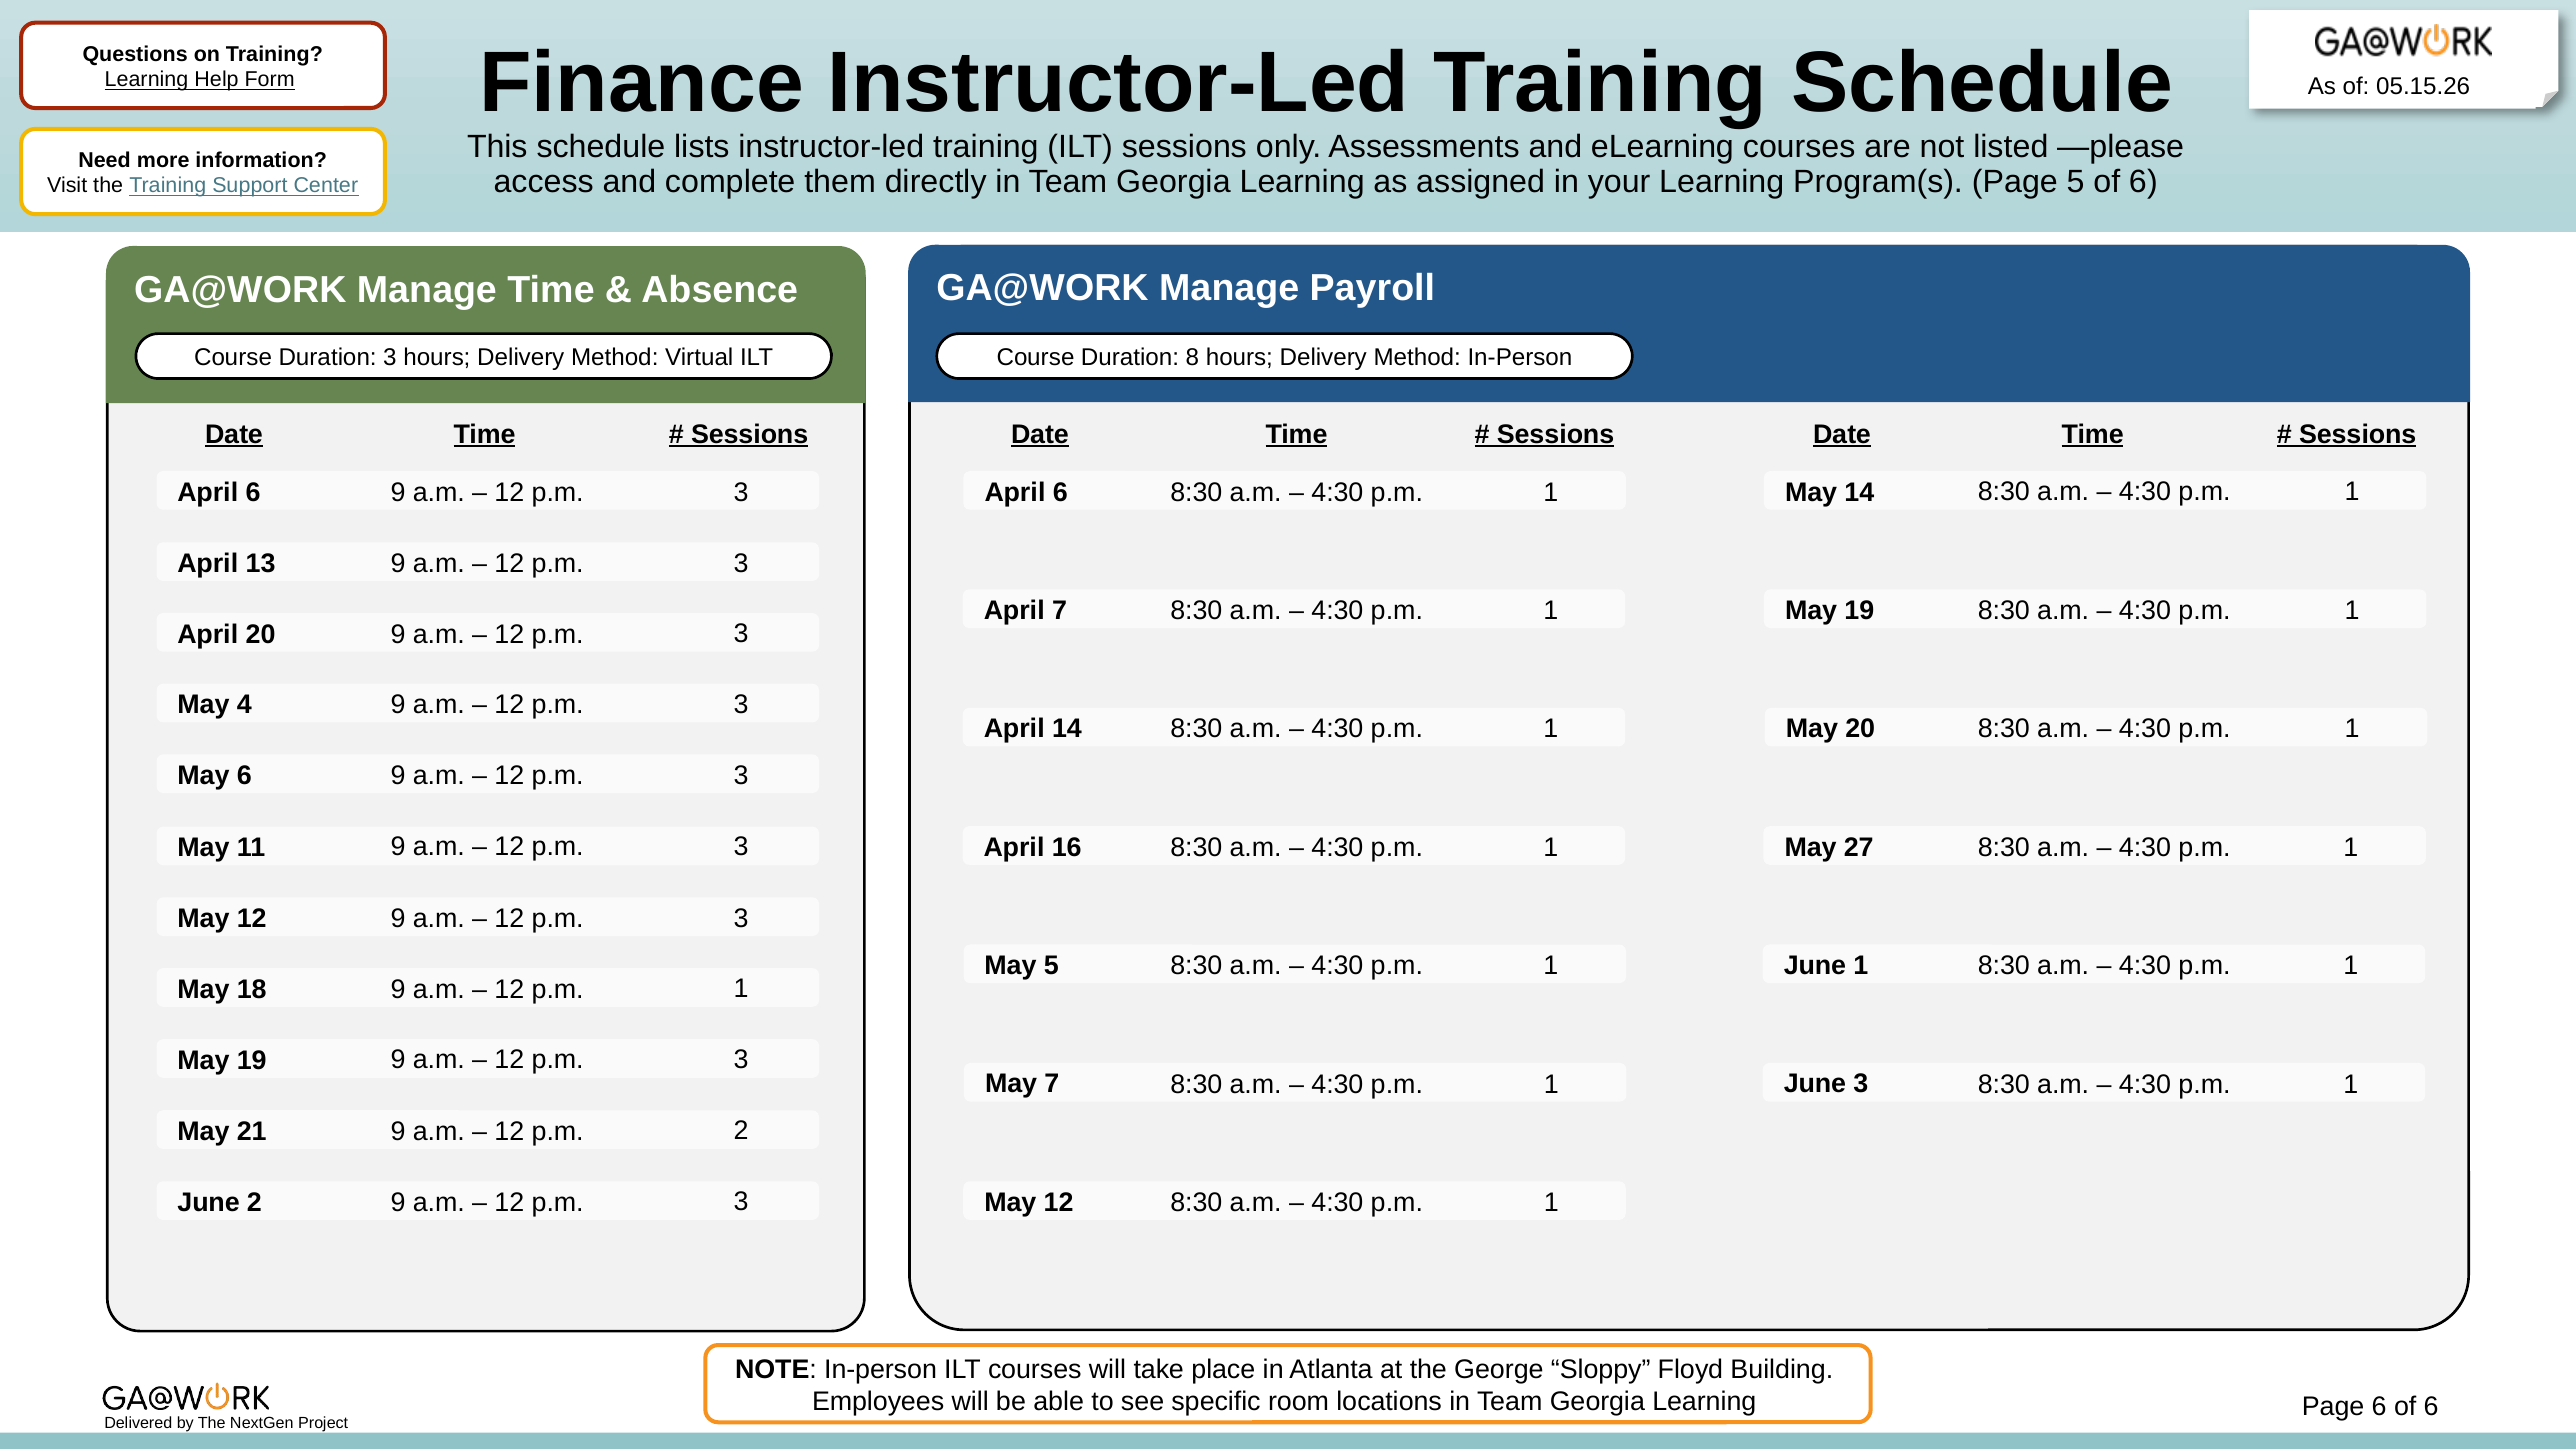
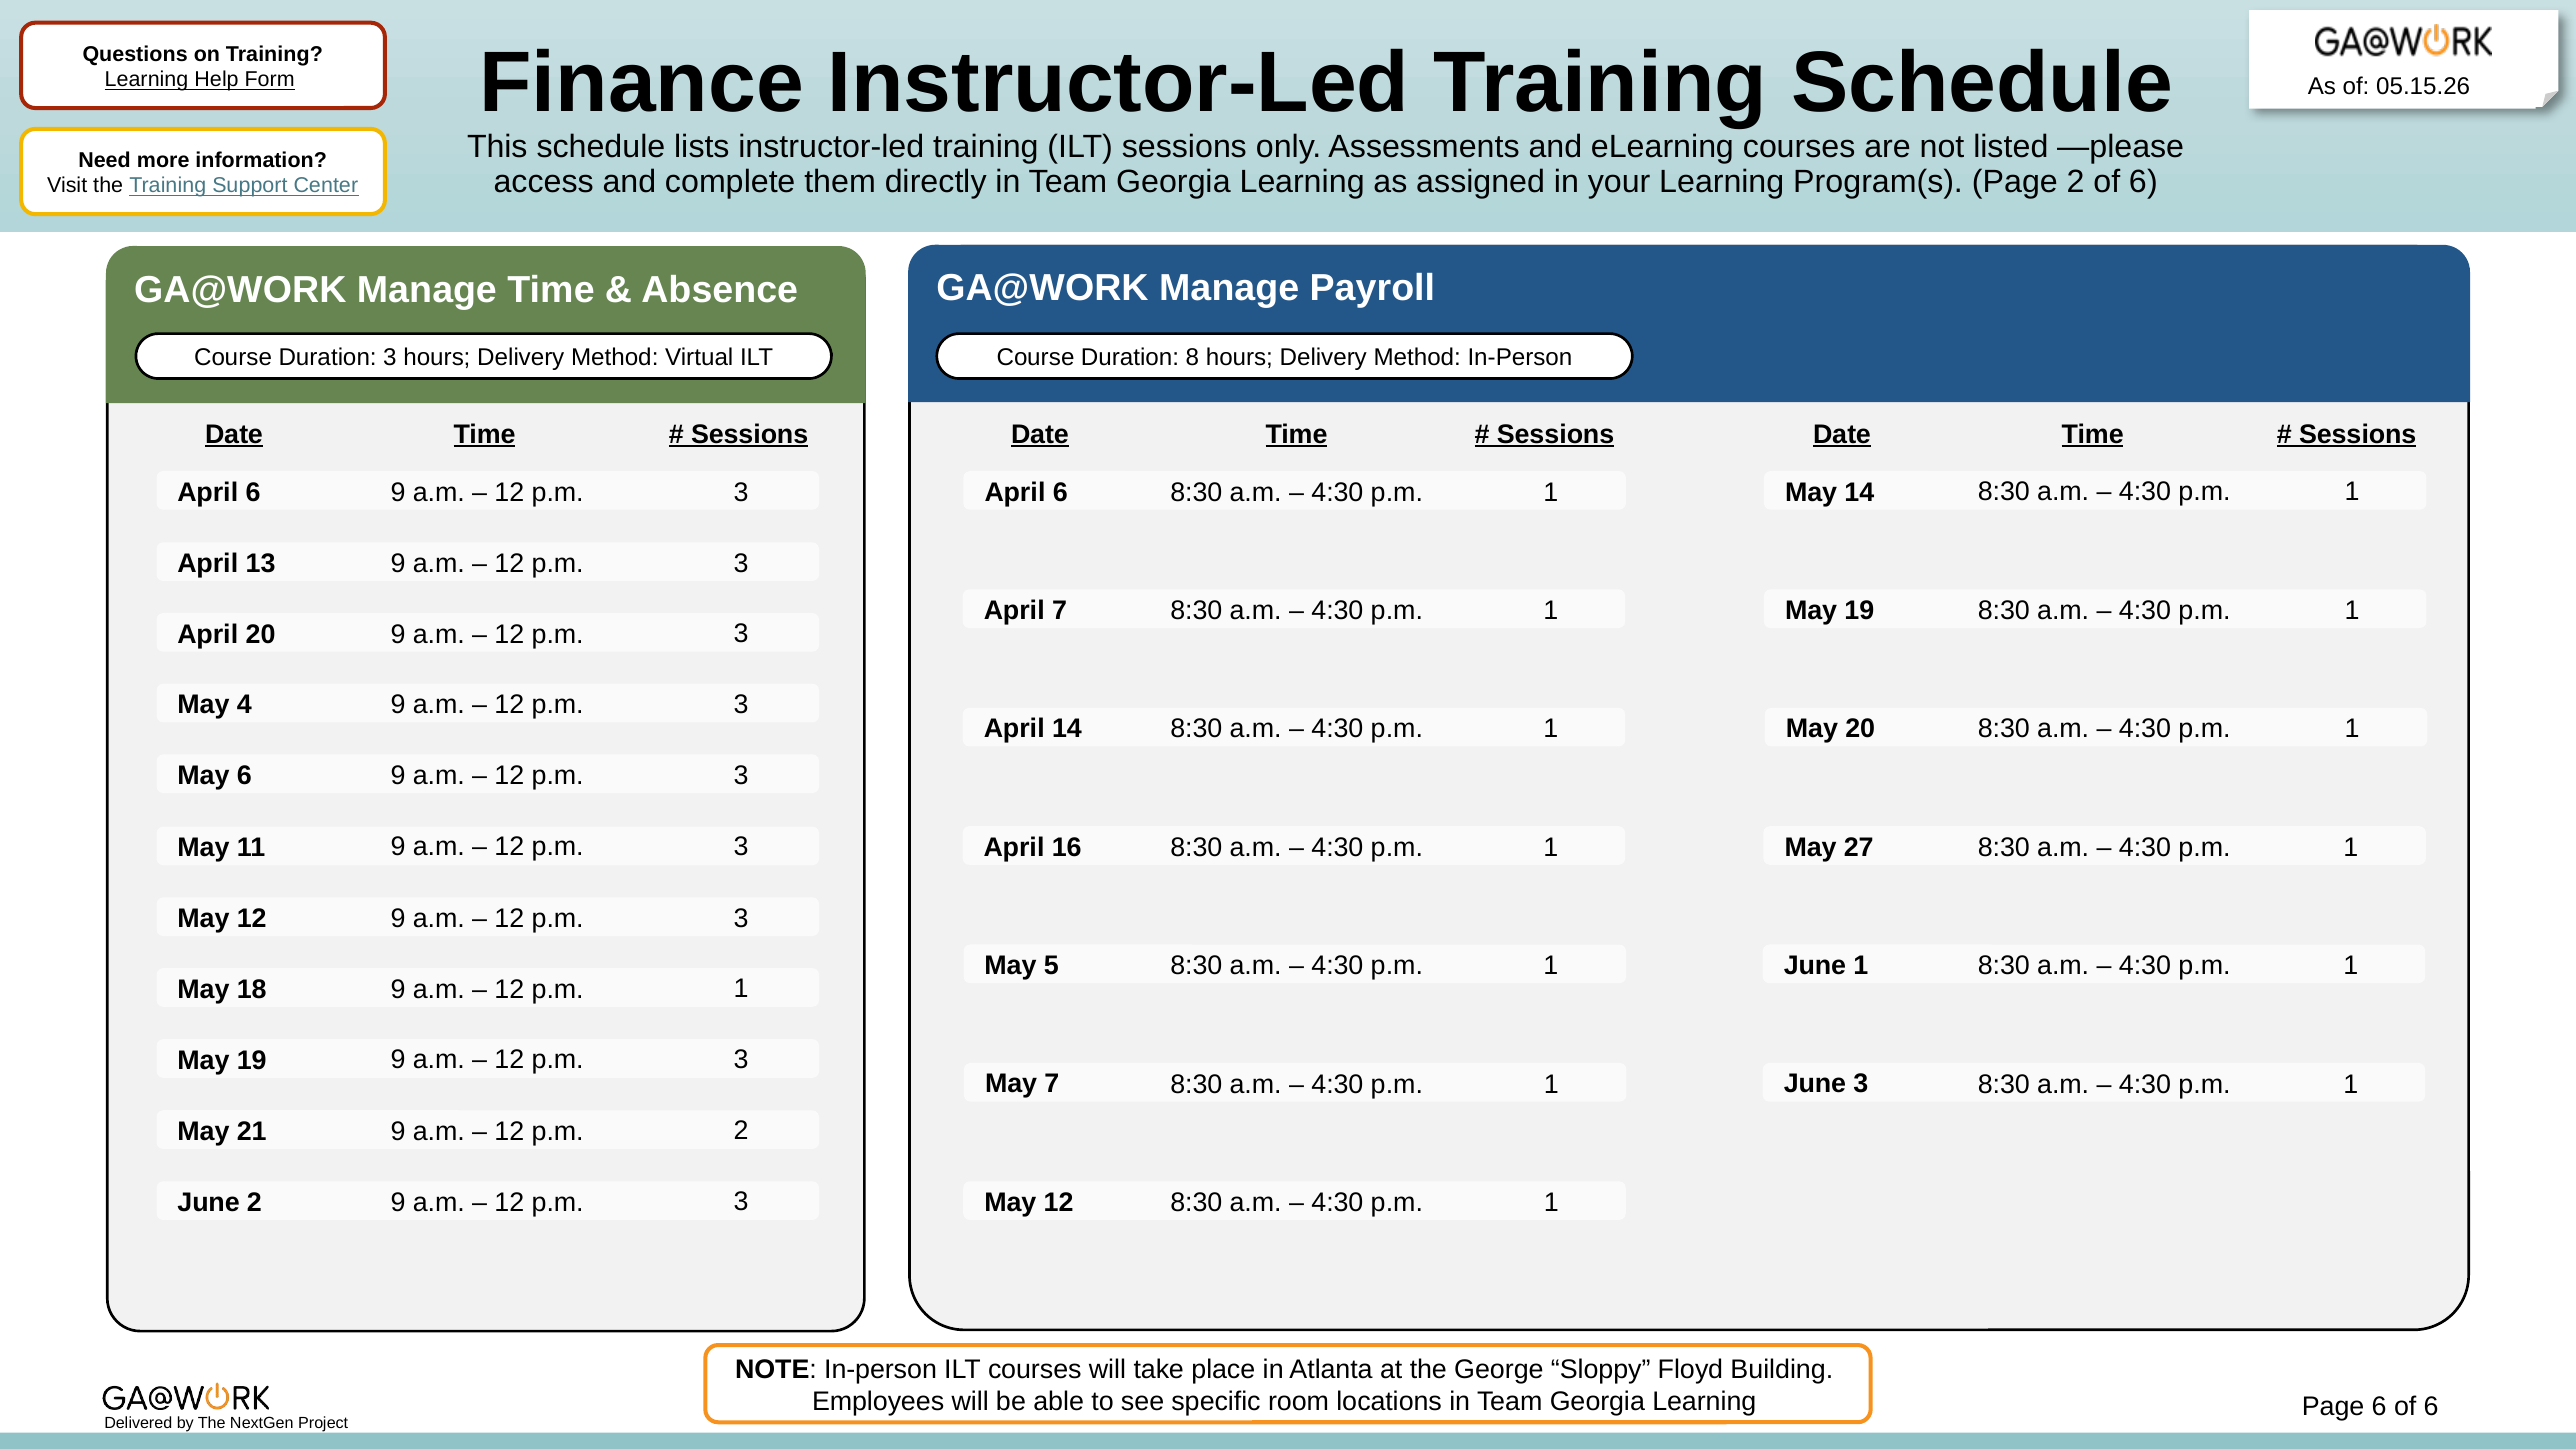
Page 5: 5 -> 2 (2076, 182)
